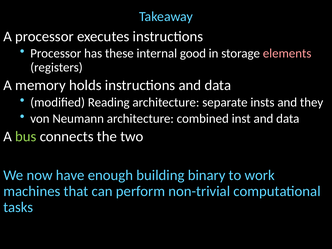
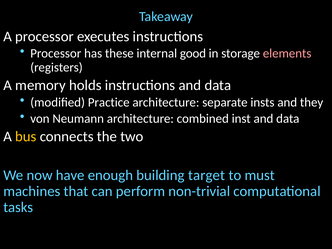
Reading: Reading -> Practice (109, 102)
bus colour: light green -> yellow (26, 136)
binary: binary -> target (207, 175)
work: work -> must (260, 175)
